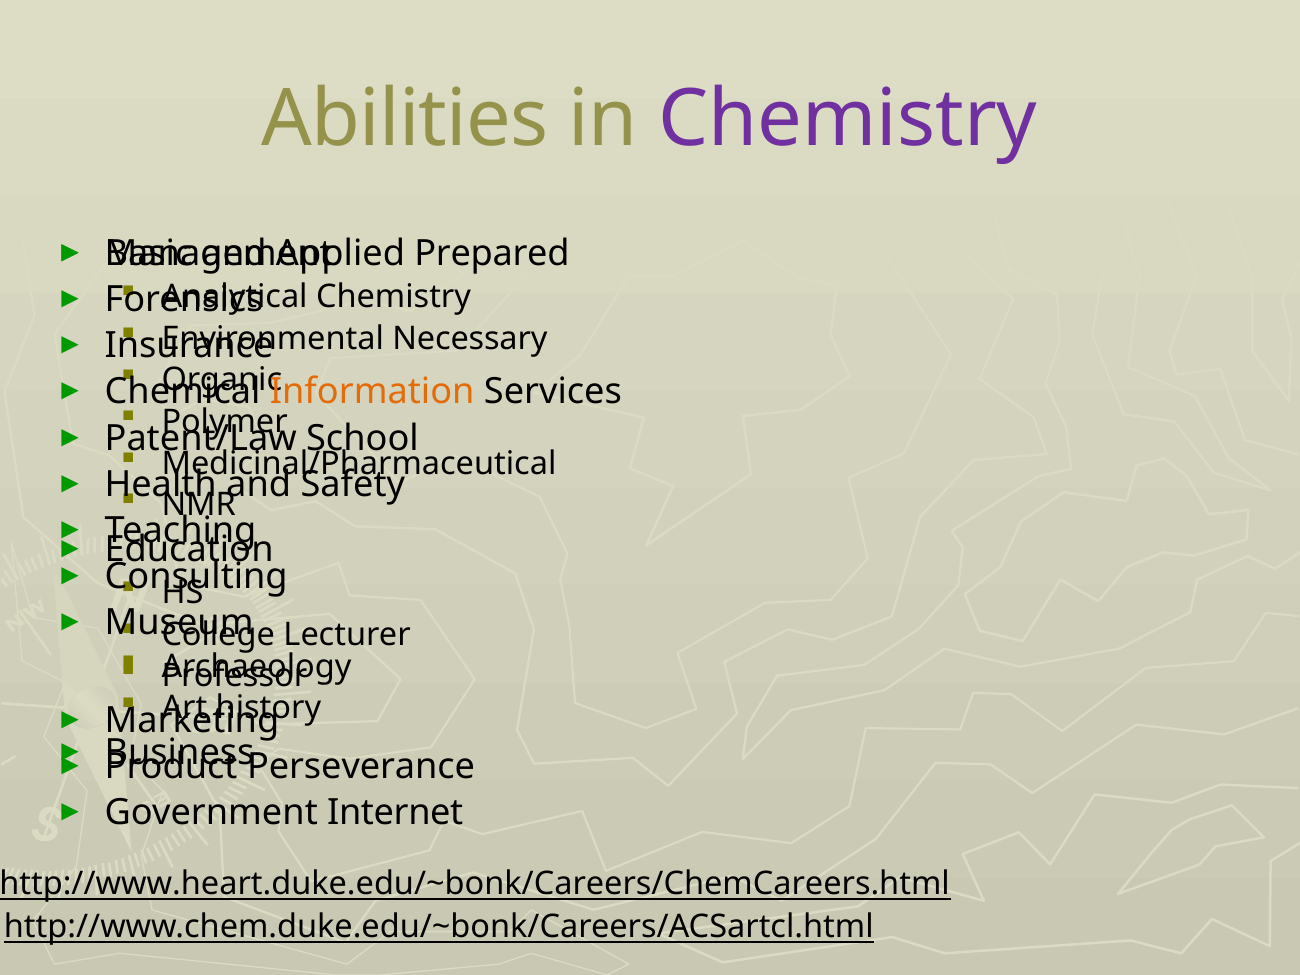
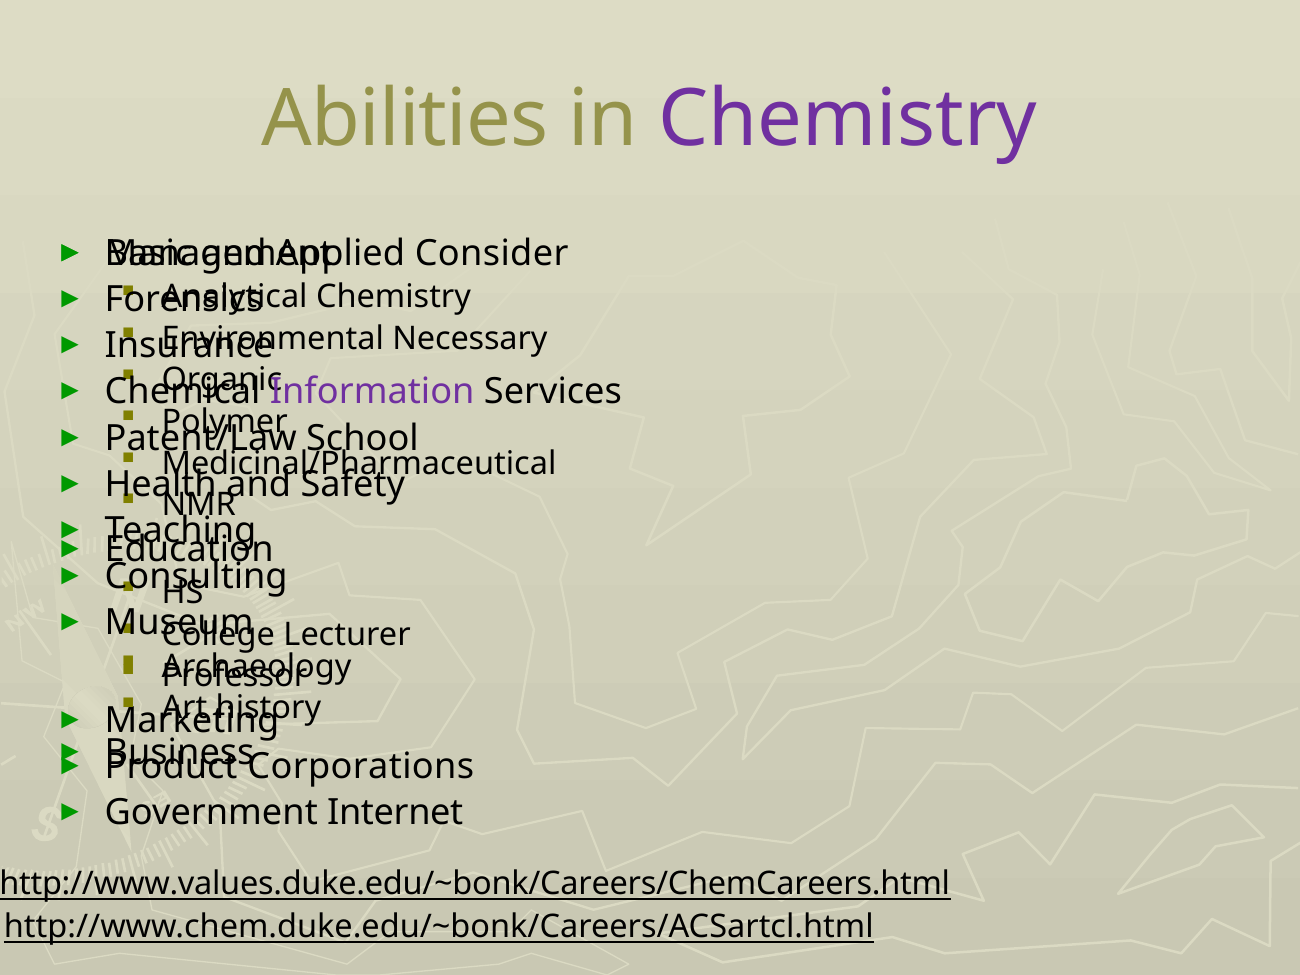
Prepared: Prepared -> Consider (492, 253)
Information colour: orange -> purple (372, 392)
Perseverance: Perseverance -> Corporations (361, 766)
http://www.heart.duke.edu/~bonk/Careers/ChemCareers.html: http://www.heart.duke.edu/~bonk/Careers/ChemCareers.html -> http://www.values.duke.edu/~bonk/Careers/ChemCareers.html (475, 884)
